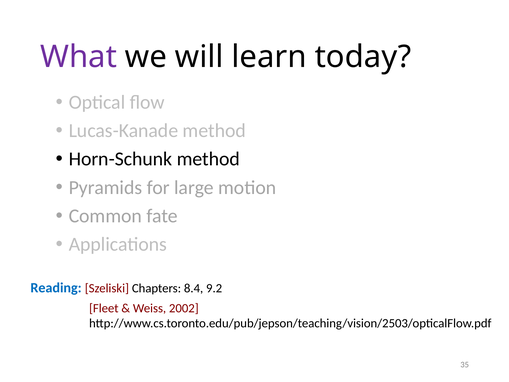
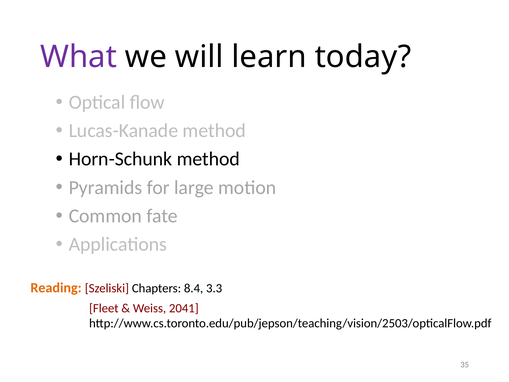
Reading colour: blue -> orange (56, 288)
9.2: 9.2 -> 3.3 (214, 288)
2002: 2002 -> 2041 (184, 308)
